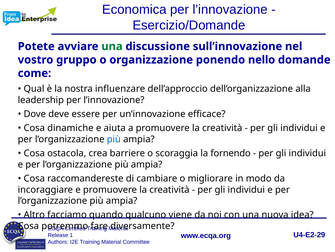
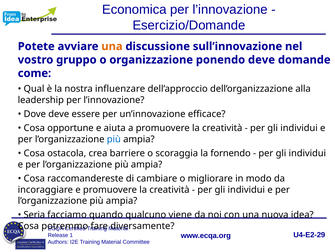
una colour: green -> orange (112, 46)
ponendo nello: nello -> deve (261, 60)
dinamiche: dinamiche -> opportune (70, 128)
Altro: Altro -> Seria (34, 214)
